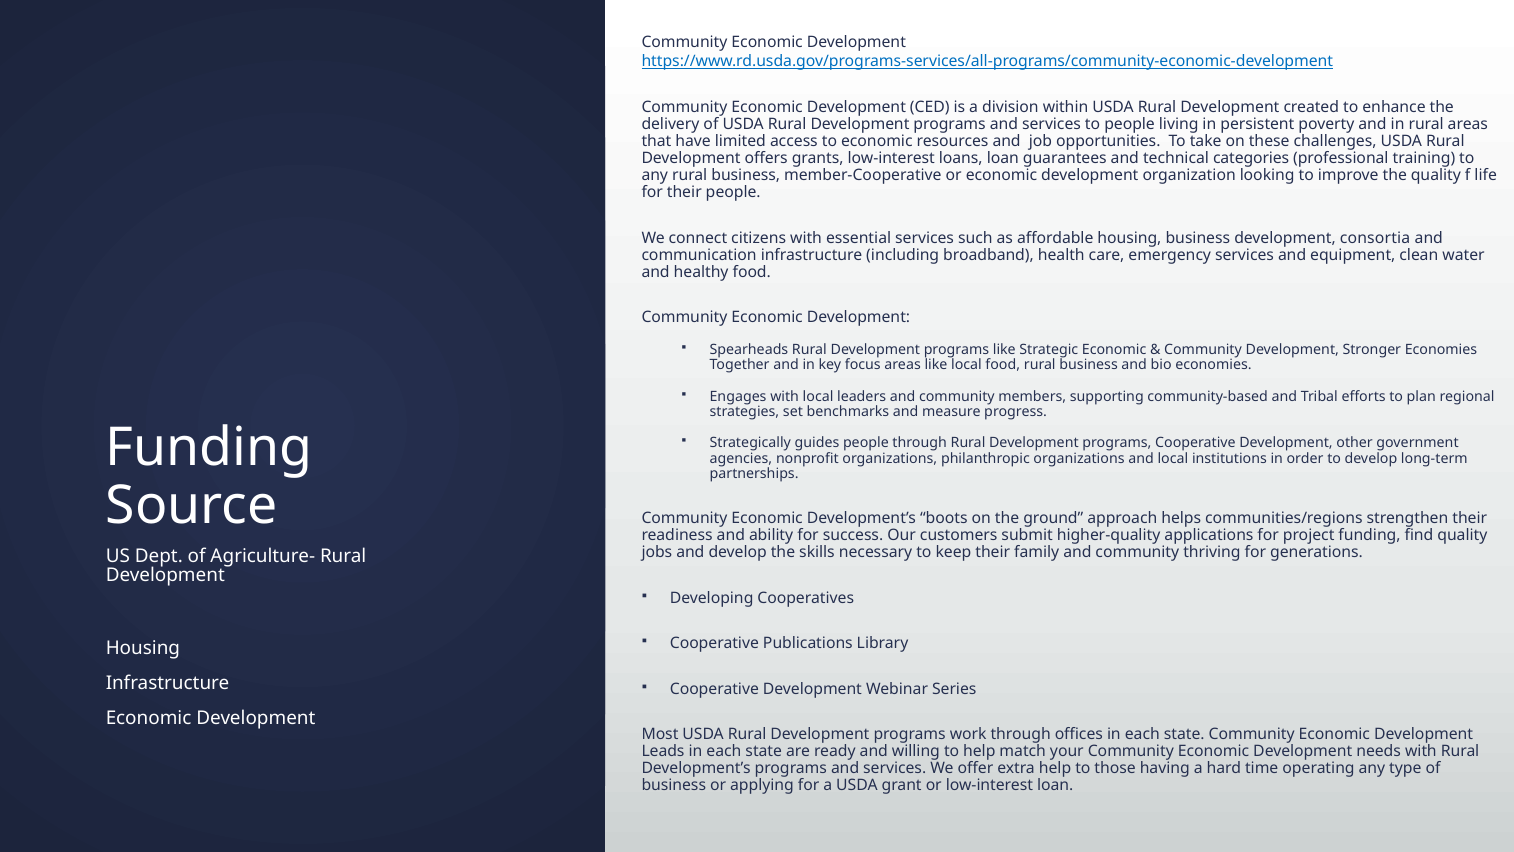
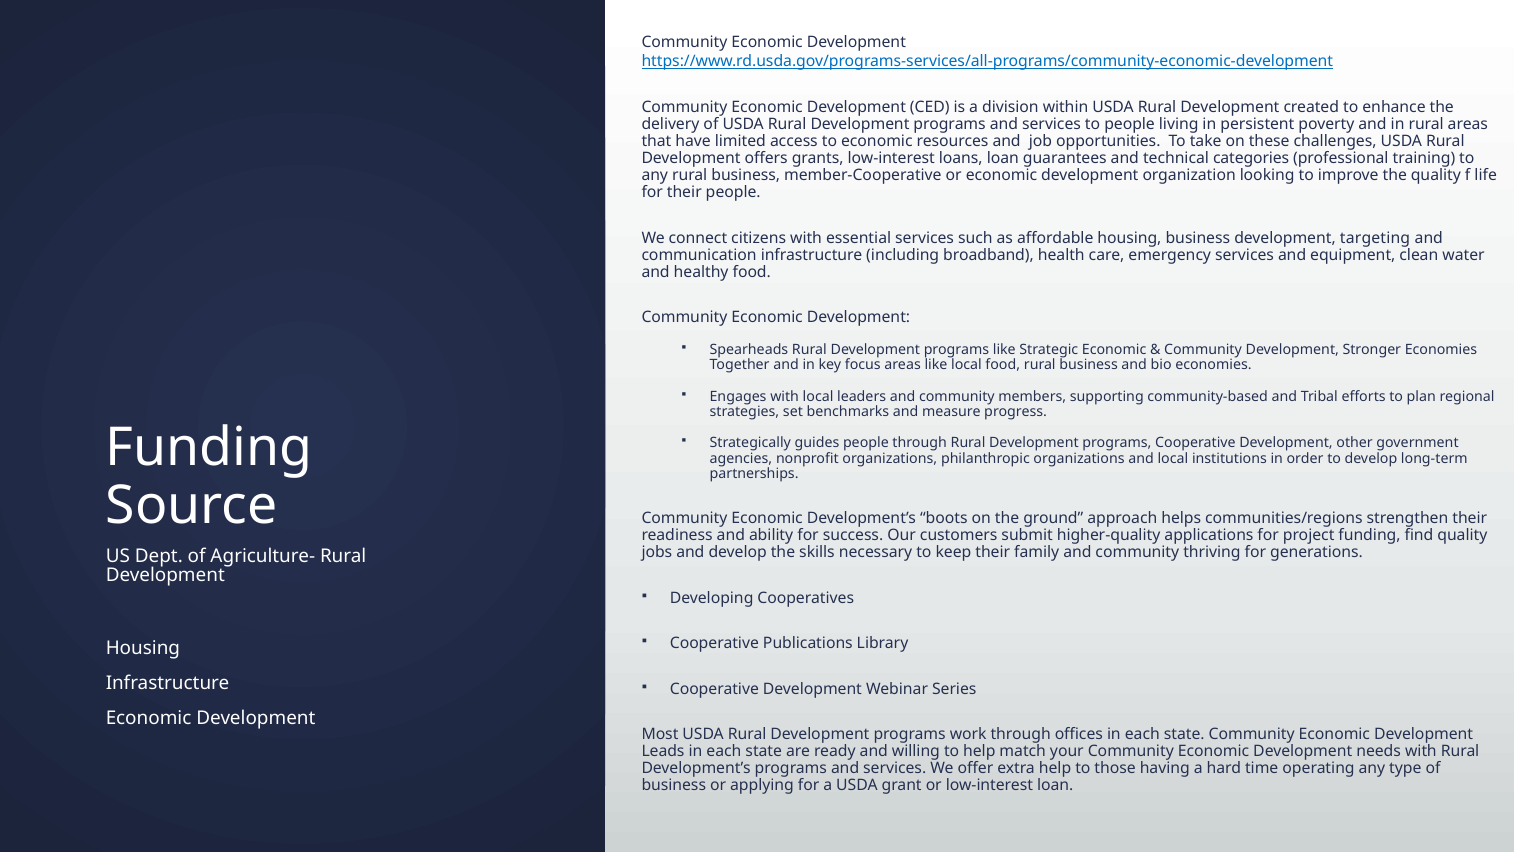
consortia: consortia -> targeting (1375, 238)
